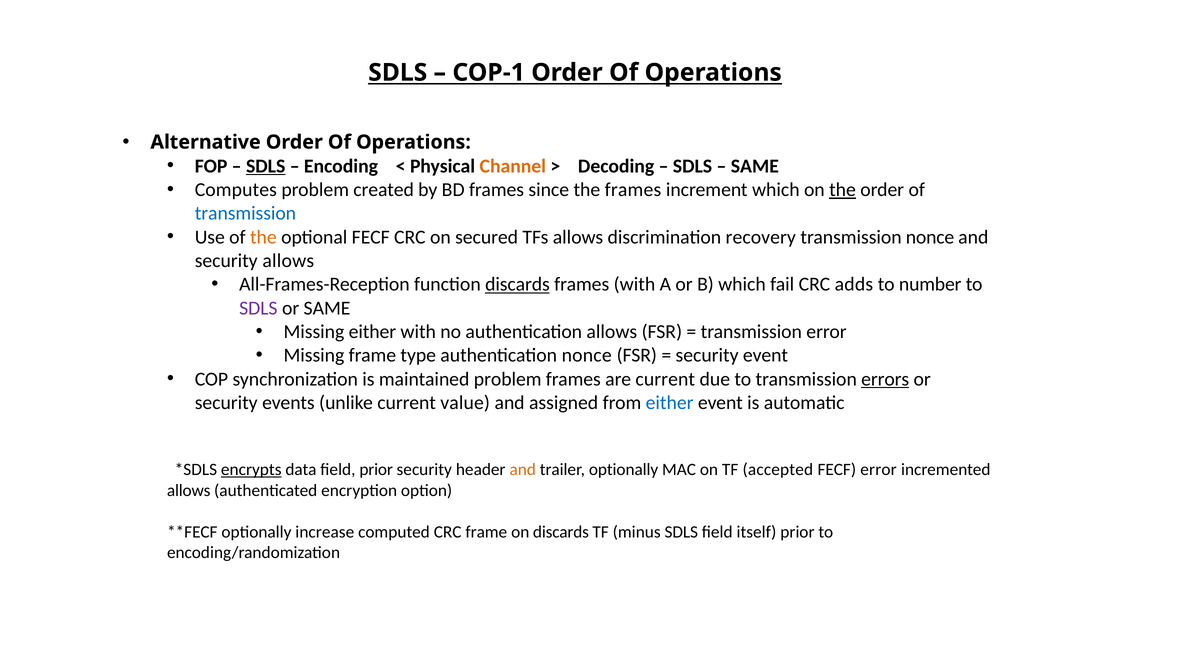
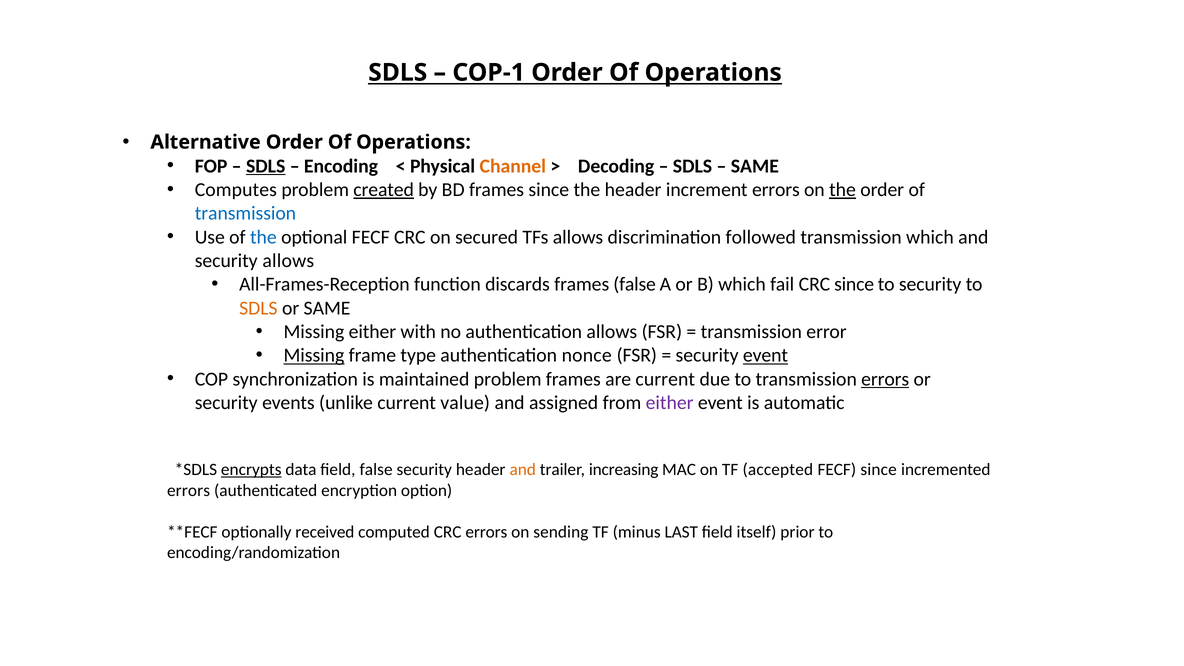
created underline: none -> present (384, 190)
the frames: frames -> header (633, 190)
increment which: which -> errors (776, 190)
the colour: orange -> blue (263, 237)
recovery: recovery -> followed (761, 237)
transmission nonce: nonce -> which (930, 237)
discards underline: present -> none (518, 284)
frames with: with -> false (635, 284)
CRC adds: adds -> since (854, 284)
to number: number -> security (930, 284)
SDLS colour: purple -> orange (258, 308)
Missing underline: none -> present (314, 355)
event underline: none -> present (765, 355)
either colour: blue -> purple (670, 403)
field prior: prior -> false (376, 470)
trailer optionally: optionally -> increasing (624, 470)
FECF error: error -> since (879, 470)
allows: allows -> errors (189, 491)
increase: increase -> received (325, 532)
CRC frame: frame -> errors (486, 532)
on discards: discards -> sending (561, 532)
minus SDLS: SDLS -> LAST (681, 532)
